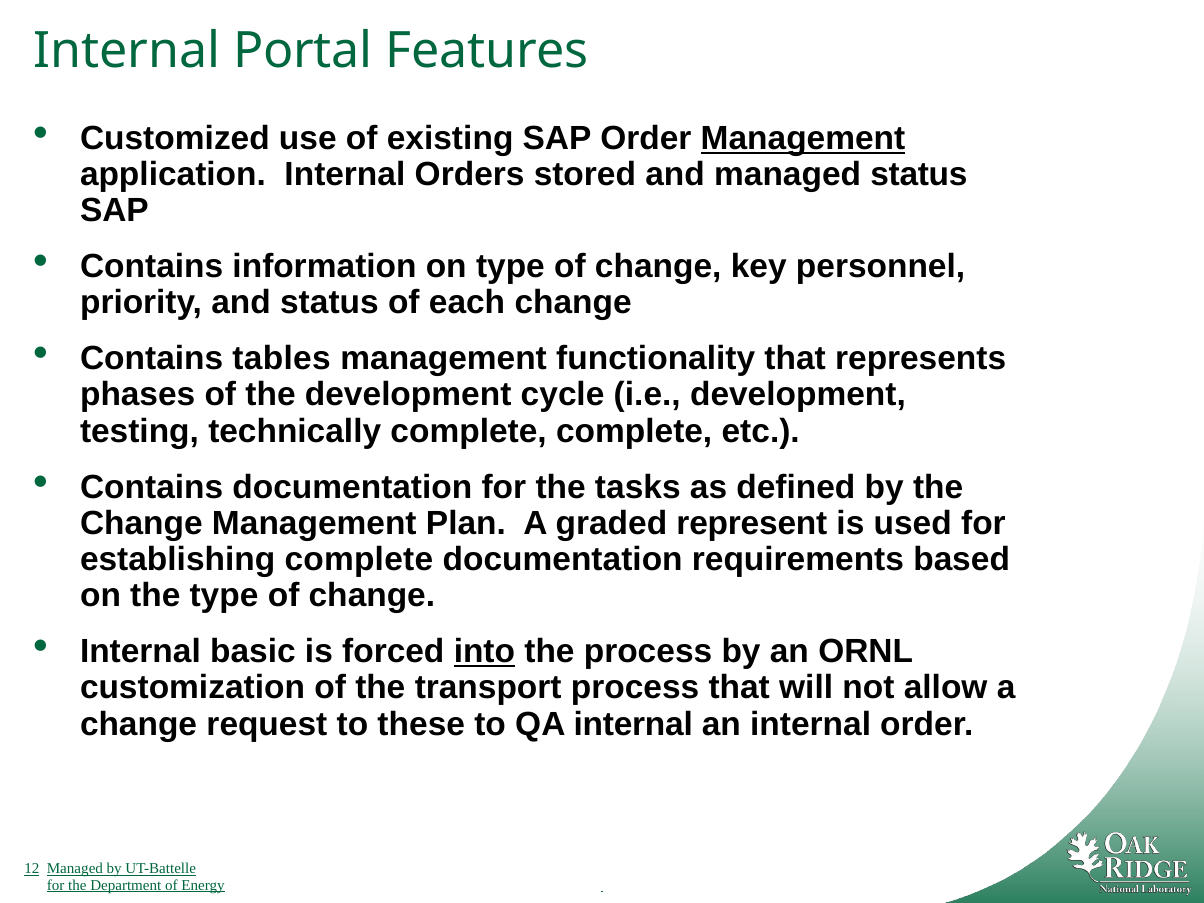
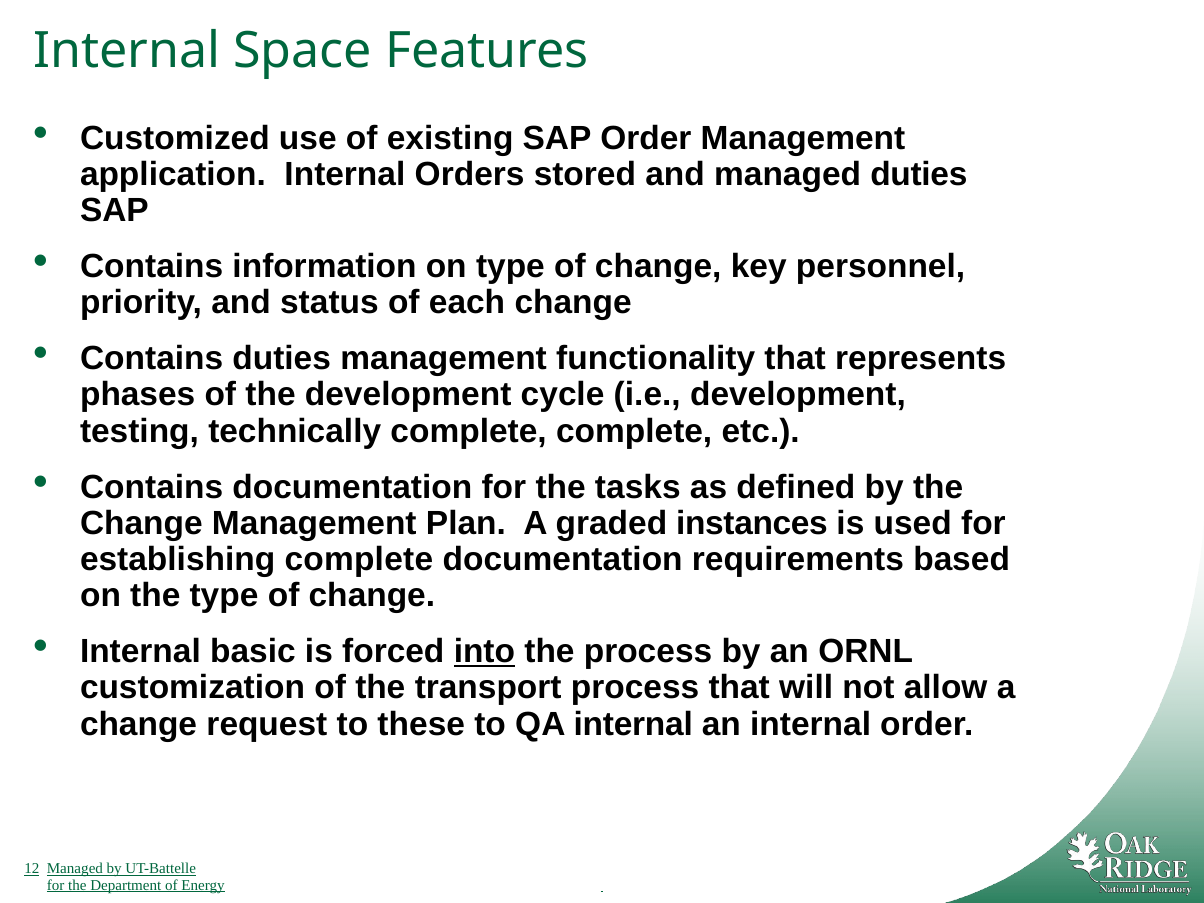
Portal: Portal -> Space (303, 51)
Management underline: present -> none (803, 138)
managed status: status -> duties (919, 174)
Contains tables: tables -> duties (282, 359)
represent: represent -> instances (752, 523)
